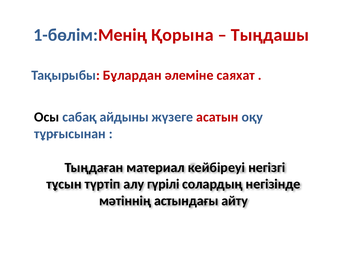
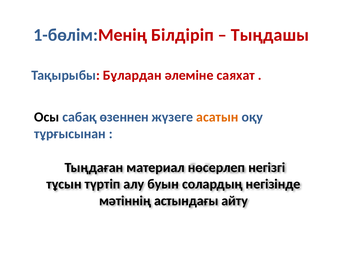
Қорына: Қорына -> Білдіріп (182, 35)
айдыны: айдыны -> өзеннен (124, 117)
асатын colour: red -> orange (217, 117)
кейбіреуі: кейбіреуі -> нөсерлеп (216, 167)
гүрілі: гүрілі -> буын (163, 184)
